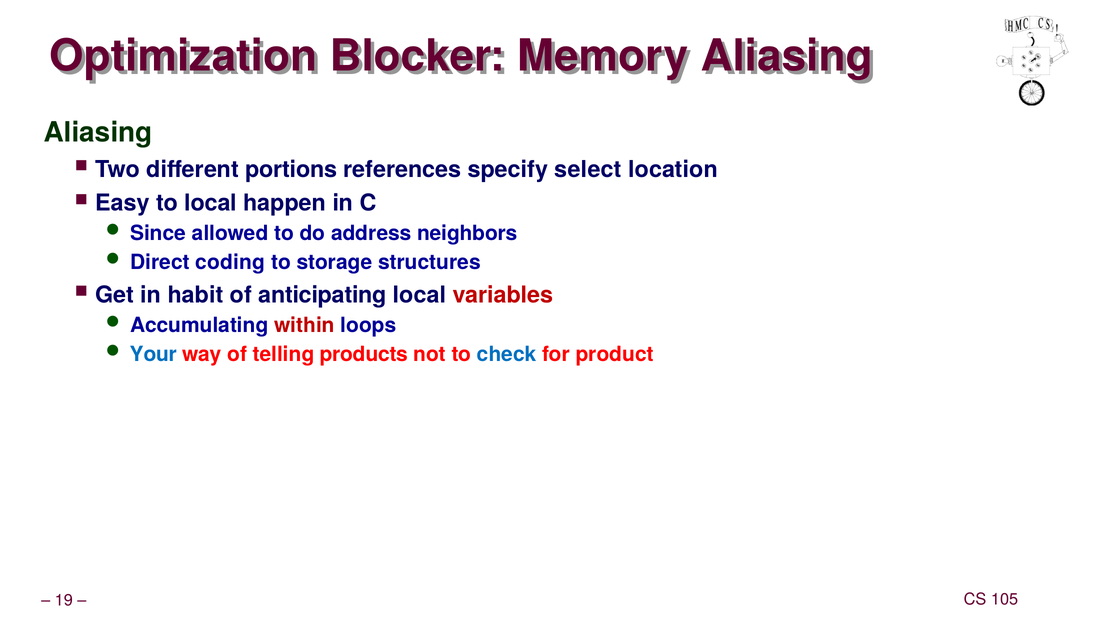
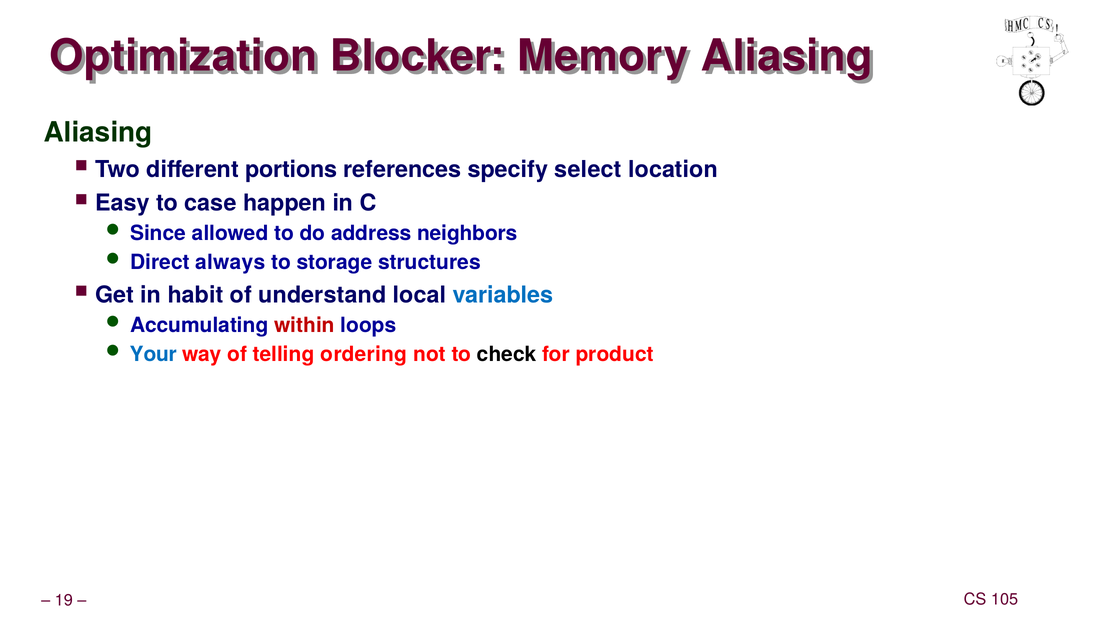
to local: local -> case (210, 203)
coding: coding -> always (230, 262)
anticipating: anticipating -> understand (322, 295)
variables colour: red -> blue (503, 295)
products: products -> ordering (364, 354)
check colour: blue -> black (507, 354)
